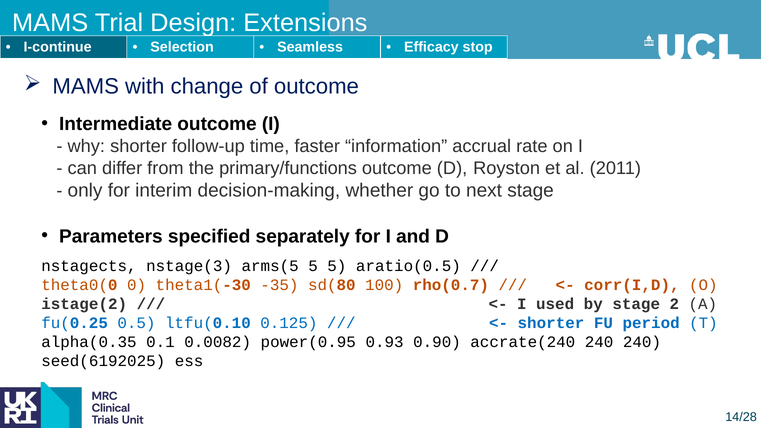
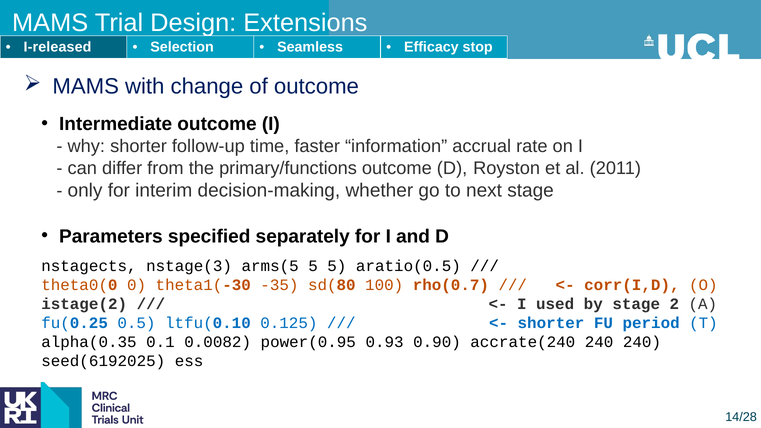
I-continue: I-continue -> I-released (58, 47)
